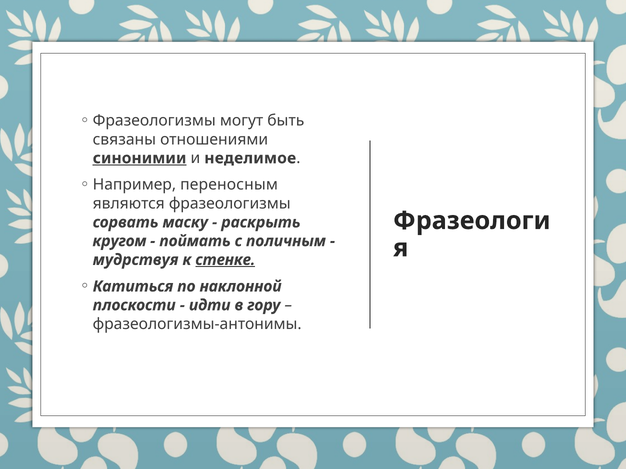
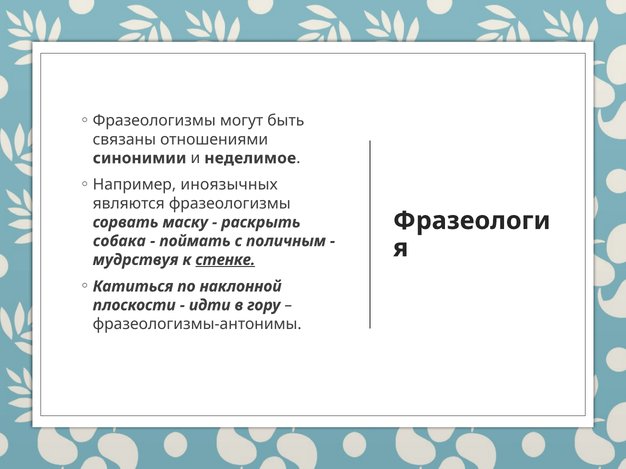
синонимии underline: present -> none (140, 158)
переносным: переносным -> иноязычных (229, 185)
кругом: кругом -> собака (119, 241)
